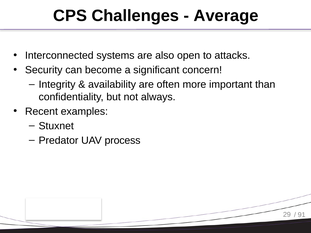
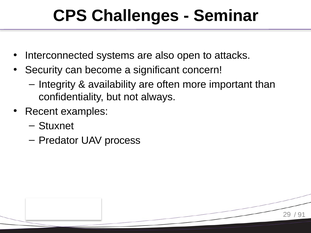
Average: Average -> Seminar (226, 16)
